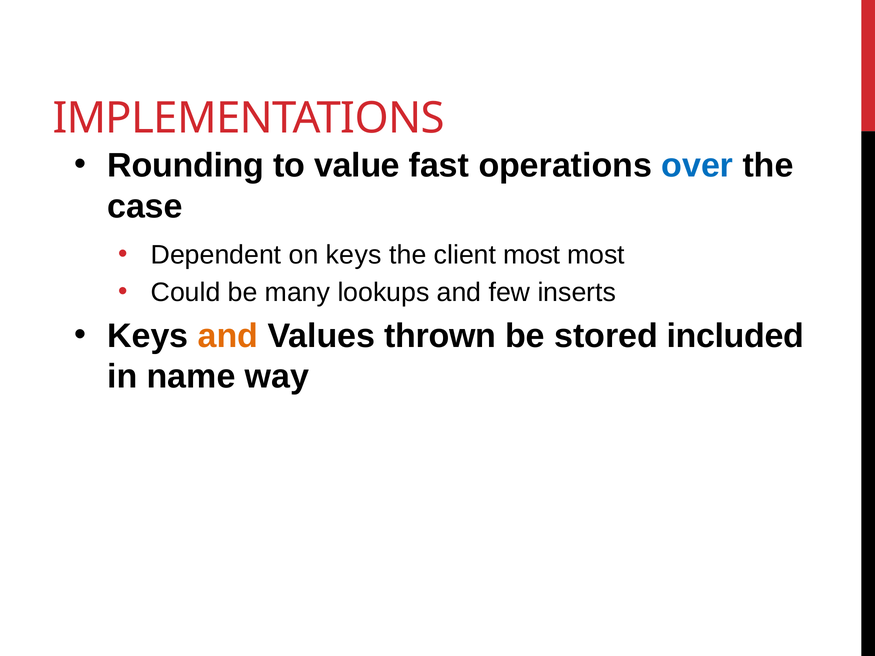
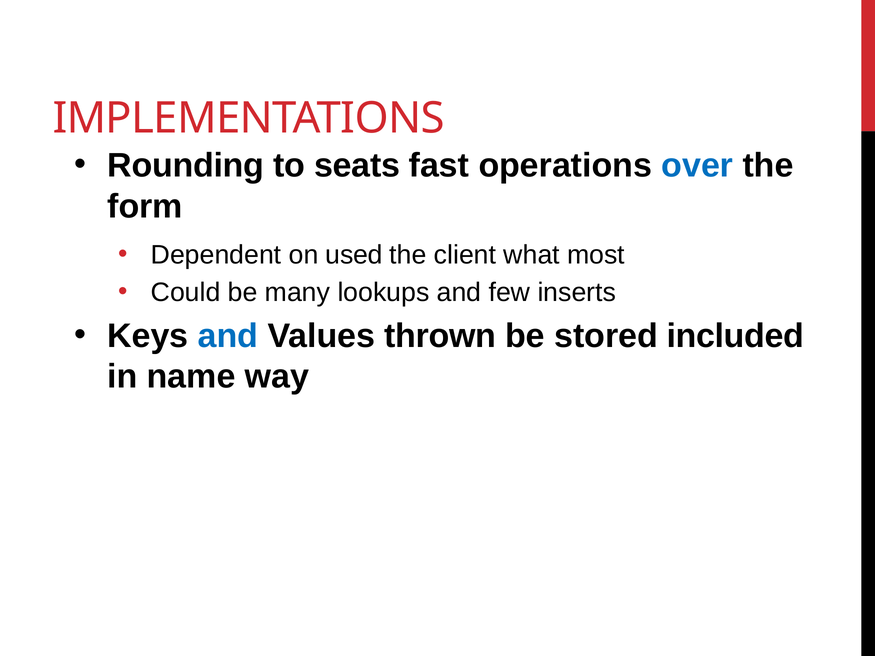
value: value -> seats (357, 166)
case: case -> form (145, 206)
on keys: keys -> used (354, 255)
client most: most -> what (532, 255)
and colour: orange -> blue (228, 336)
